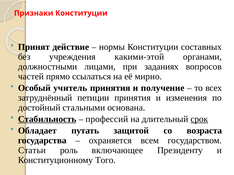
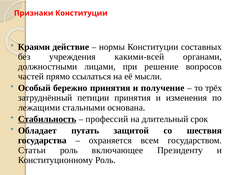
Принят: Принят -> Краями (34, 47)
какими-этой: какими-этой -> какими-всей (139, 57)
заданиях: заданиях -> решение (161, 67)
мирно: мирно -> мысли (148, 77)
учитель: учитель -> бережно (70, 88)
всех: всех -> трёх (214, 88)
достойный: достойный -> лежащими (39, 108)
срок underline: present -> none (199, 119)
возраста: возраста -> шествия (204, 131)
Конституционному Того: Того -> Роль (105, 160)
